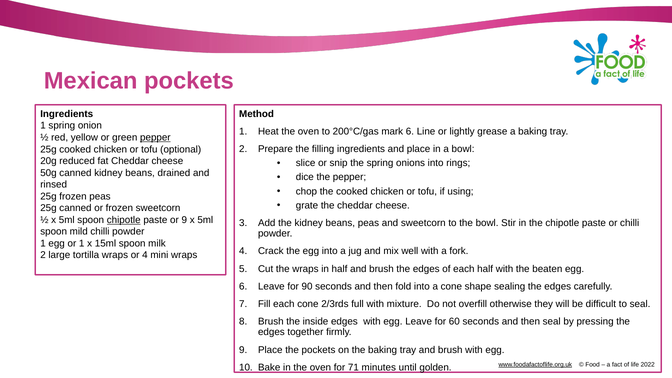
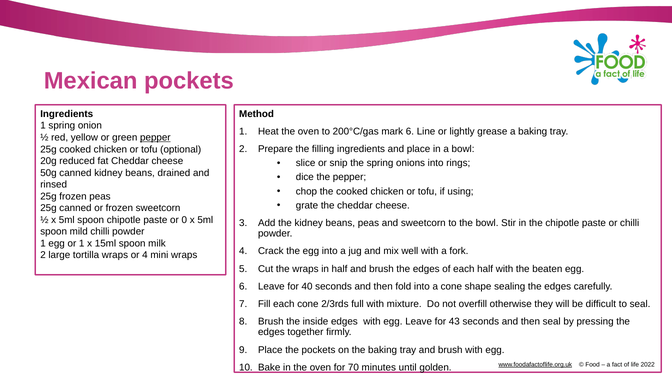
chipotle underline: present -> none (124, 220)
or 9: 9 -> 0 (184, 220)
90: 90 -> 40 (307, 286)
60: 60 -> 43 (454, 322)
71: 71 -> 70 (353, 367)
